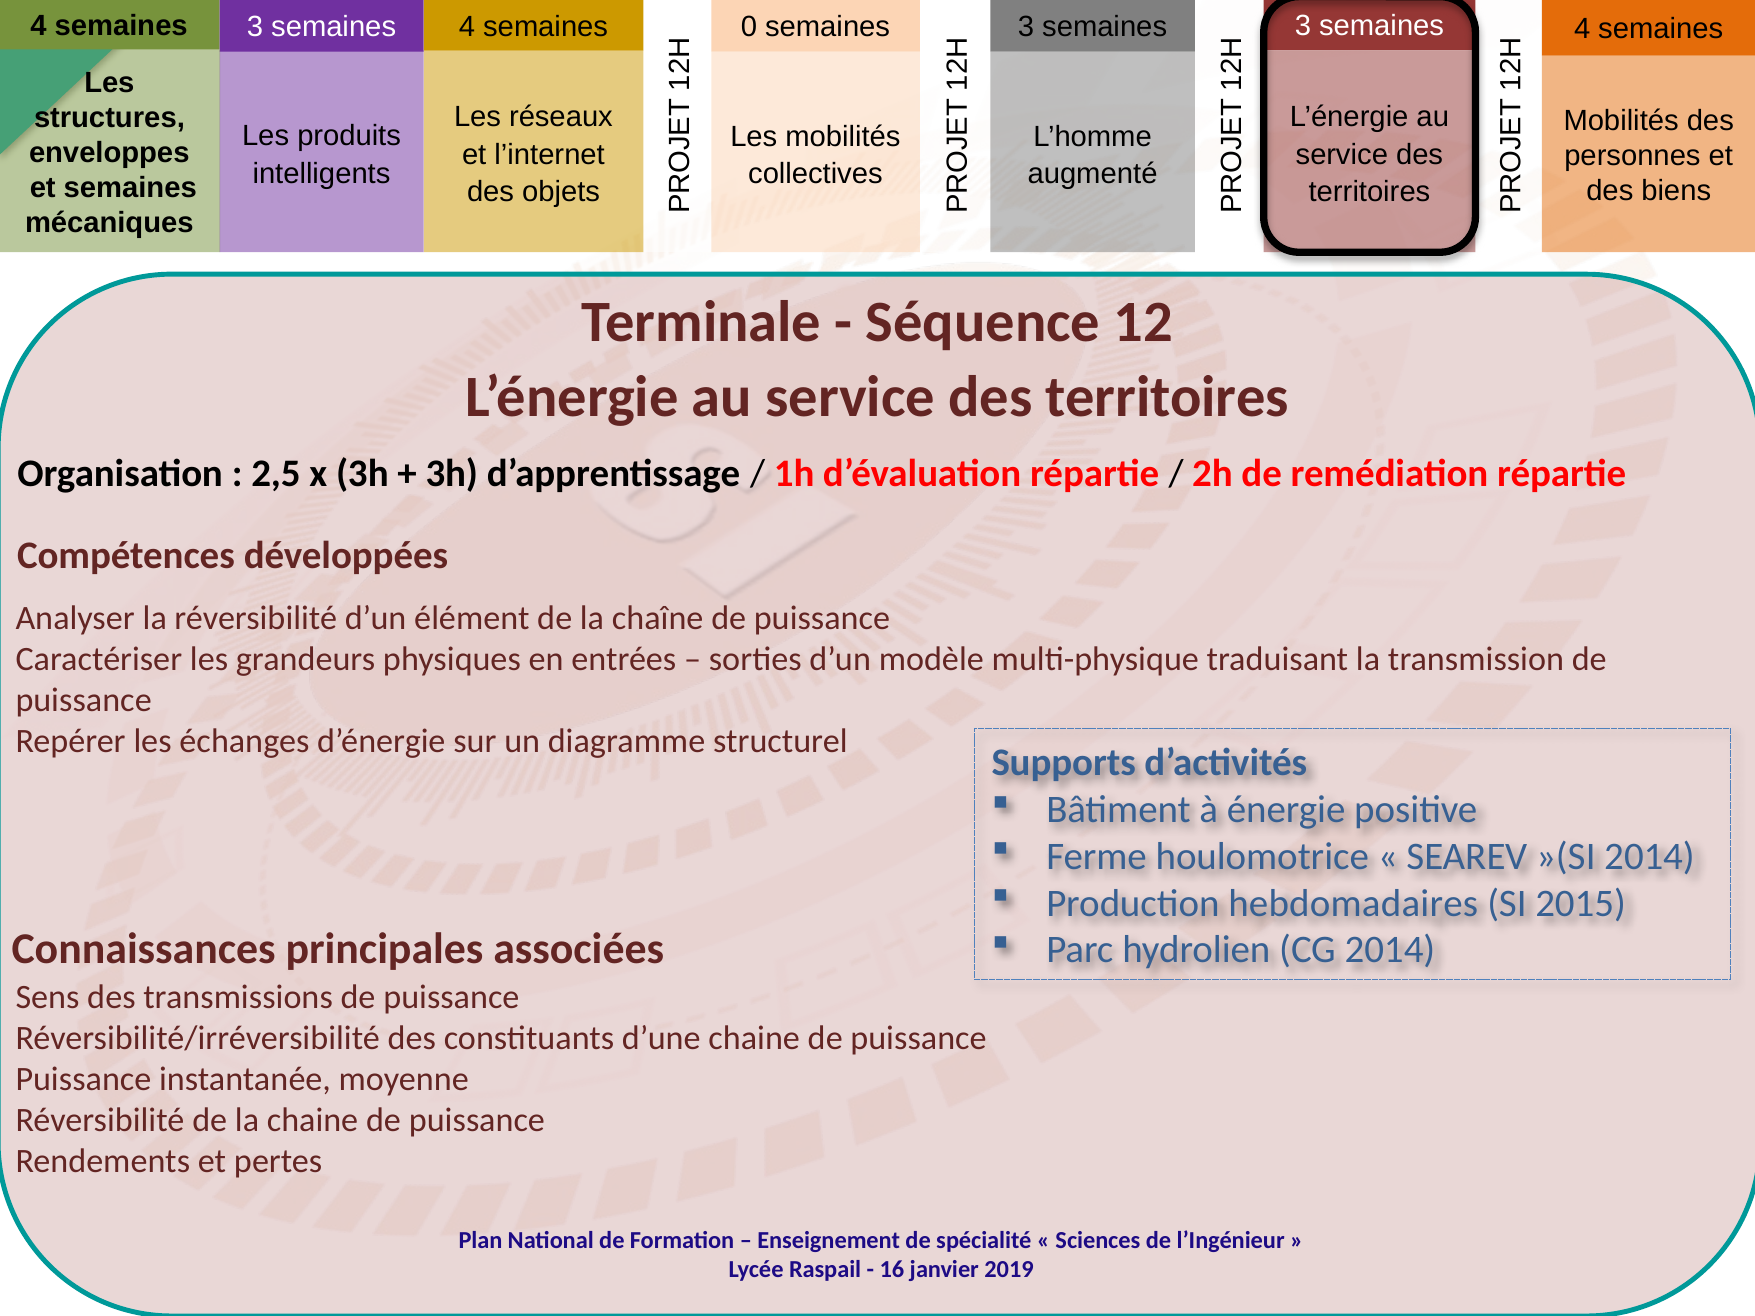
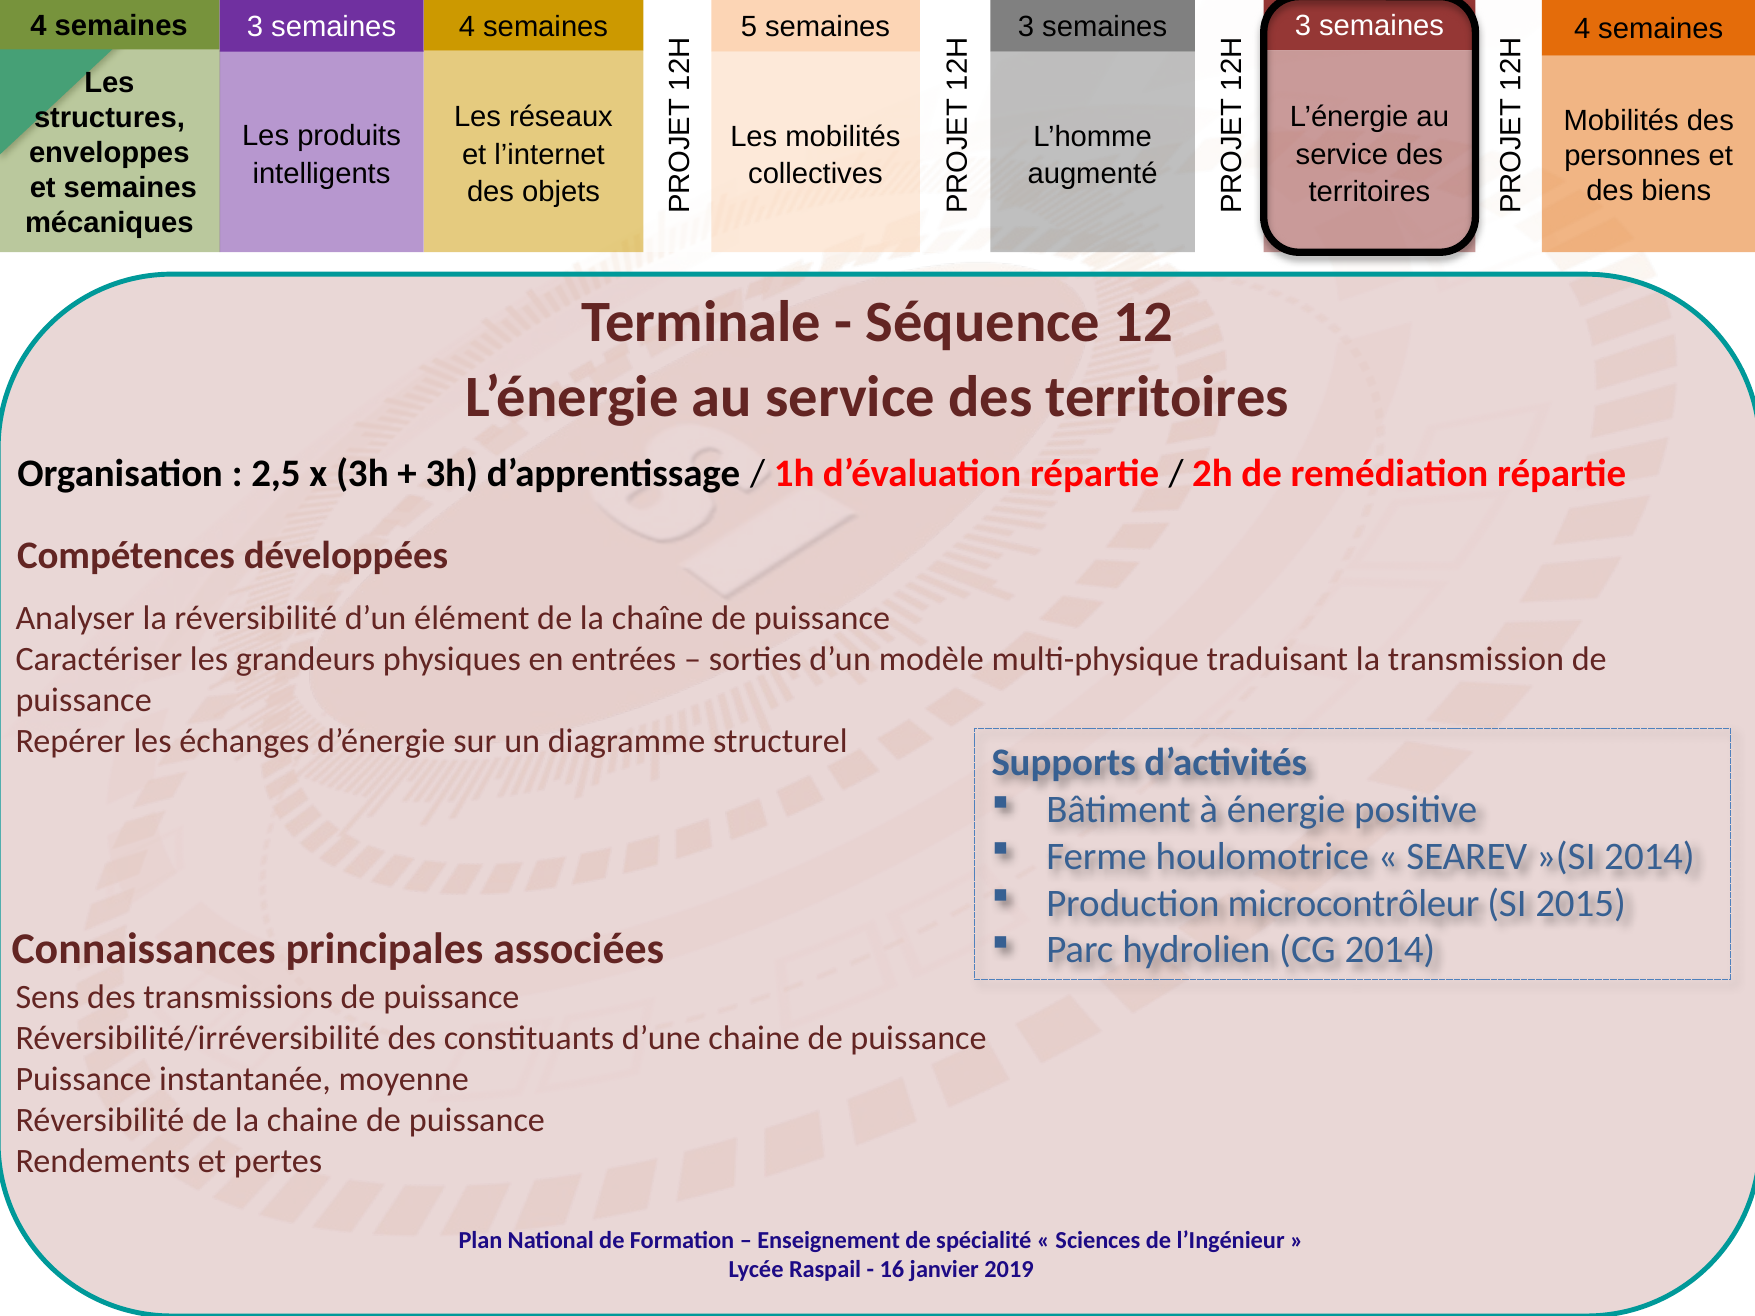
0: 0 -> 5 (749, 27)
hebdomadaires: hebdomadaires -> microcontrôleur (1354, 903)
